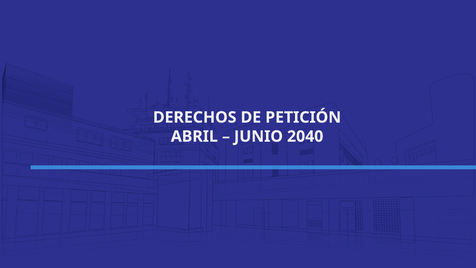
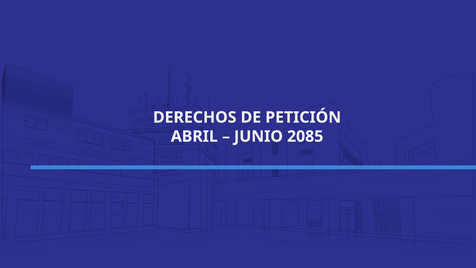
2040: 2040 -> 2085 (305, 136)
